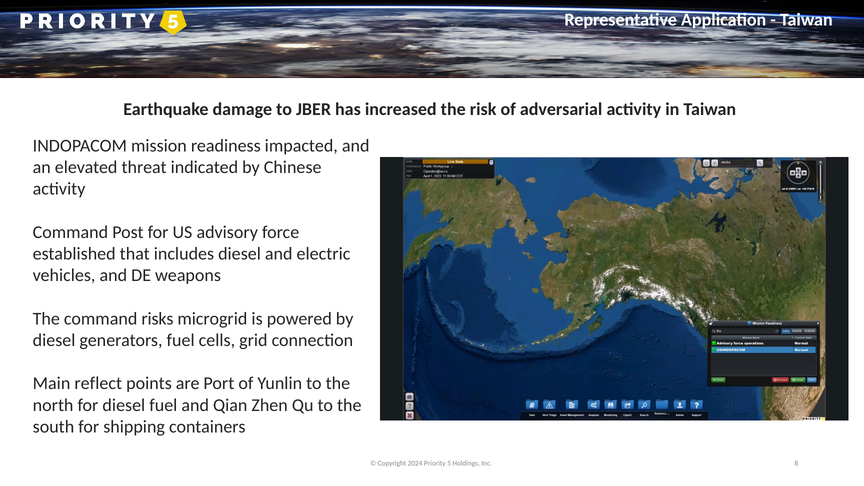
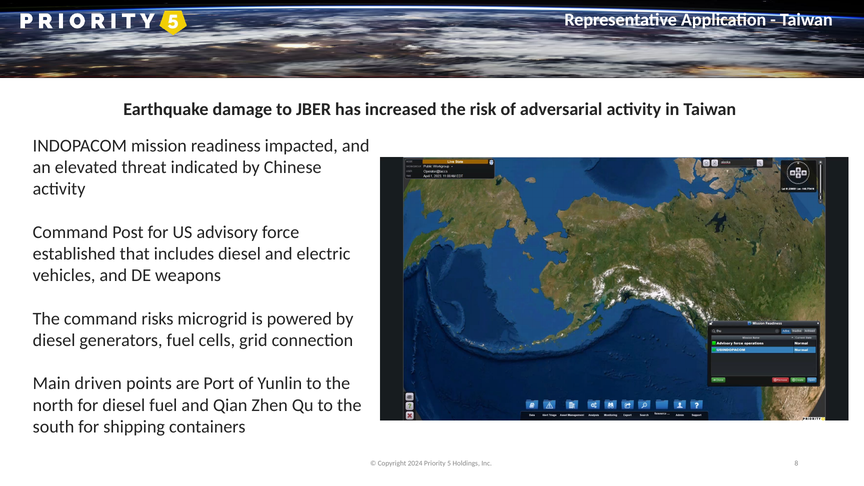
reflect: reflect -> driven (98, 384)
